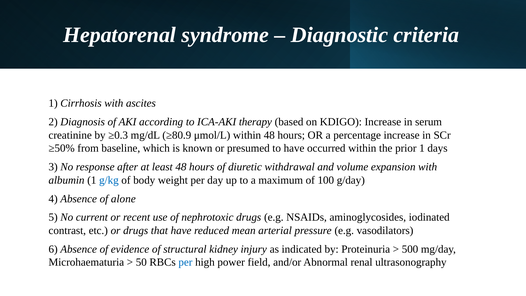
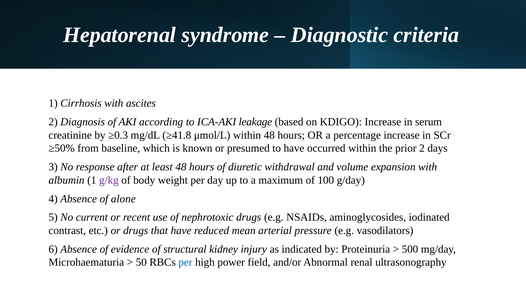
therapy: therapy -> leakage (255, 122)
≥80.9: ≥80.9 -> ≥41.8 (177, 135)
prior 1: 1 -> 2 (422, 148)
g/kg colour: blue -> purple (109, 180)
